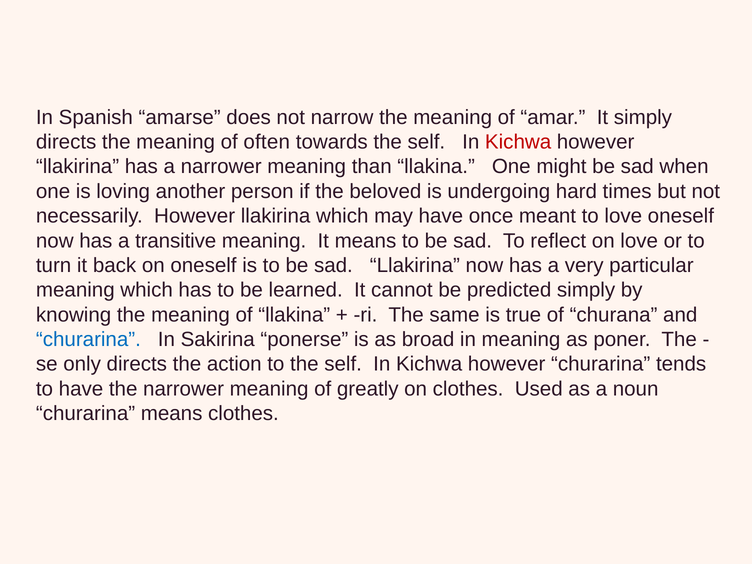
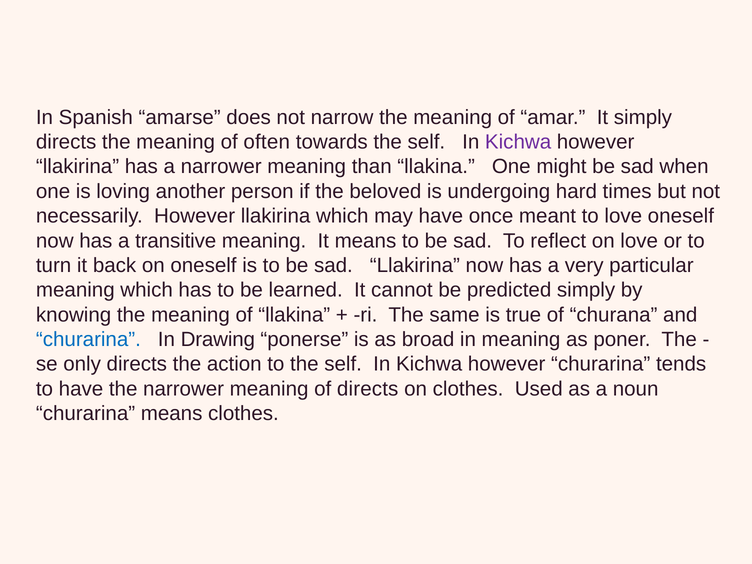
Kichwa colour: red -> purple (518, 142)
Sakirina: Sakirina -> Drawing (218, 339)
of greatly: greatly -> directs (368, 389)
